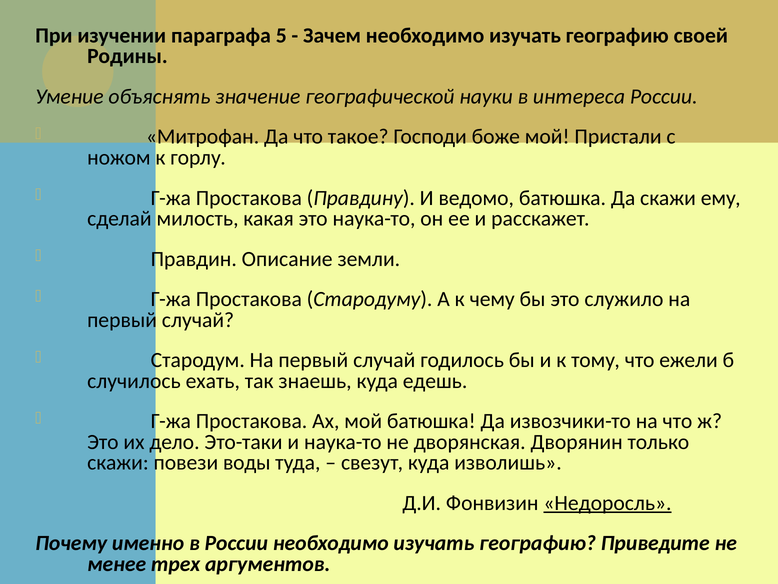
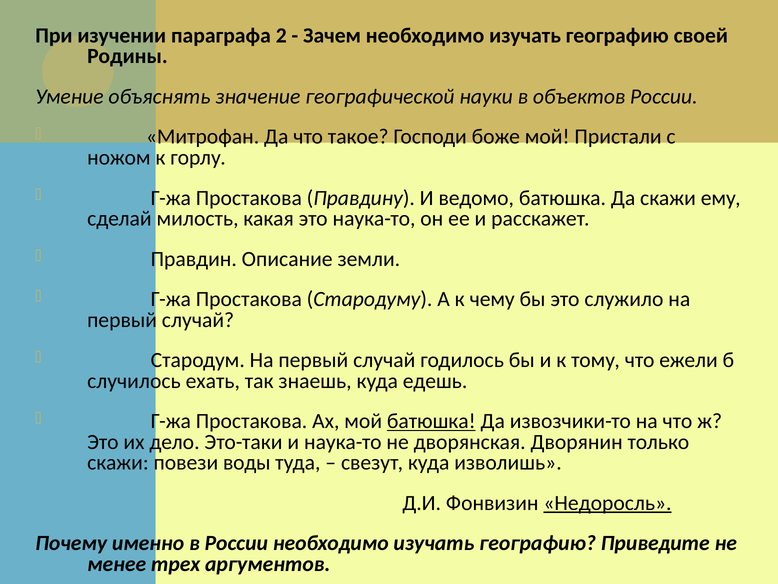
5: 5 -> 2 (281, 36)
интереса: интереса -> объектов (579, 97)
батюшка underline: none -> present (431, 421)
